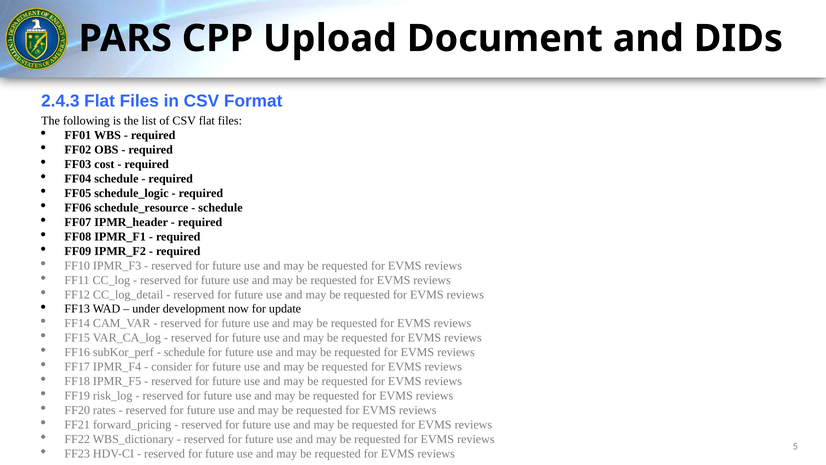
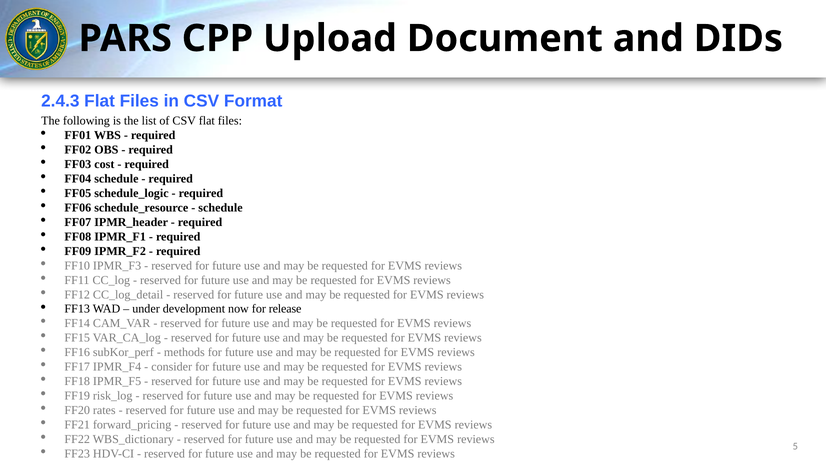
update: update -> release (285, 309)
schedule: schedule -> methods (184, 352)
